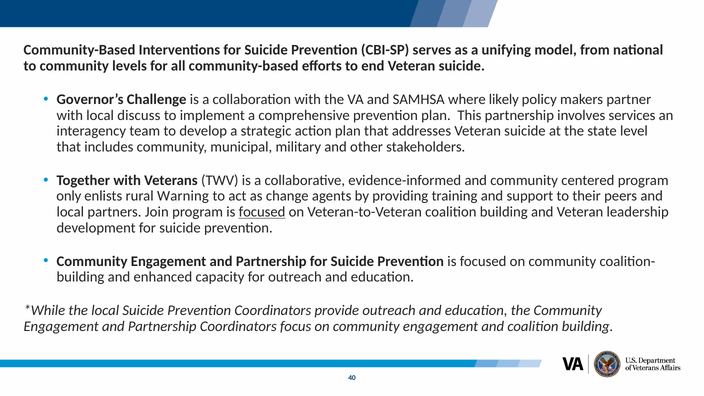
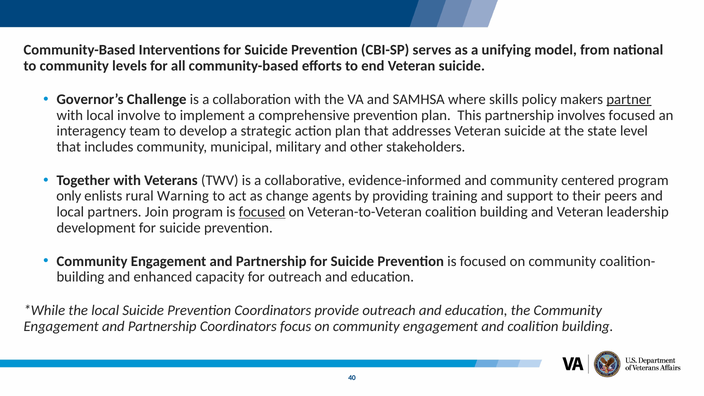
likely: likely -> skills (504, 99)
partner underline: none -> present (629, 99)
discuss: discuss -> involve (139, 115)
involves services: services -> focused (632, 115)
